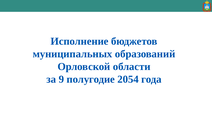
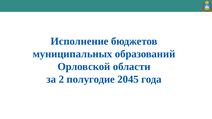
9: 9 -> 2 (61, 79)
2054: 2054 -> 2045 (128, 79)
